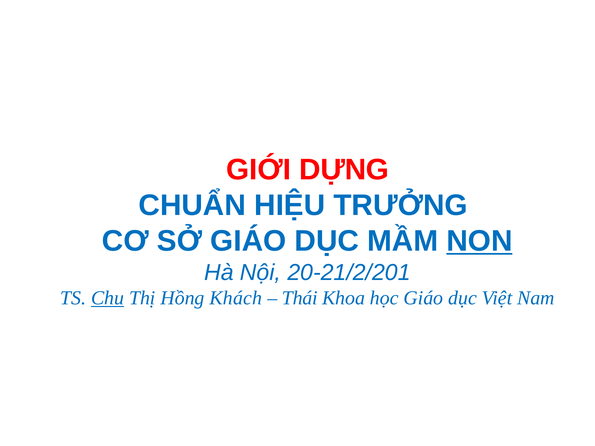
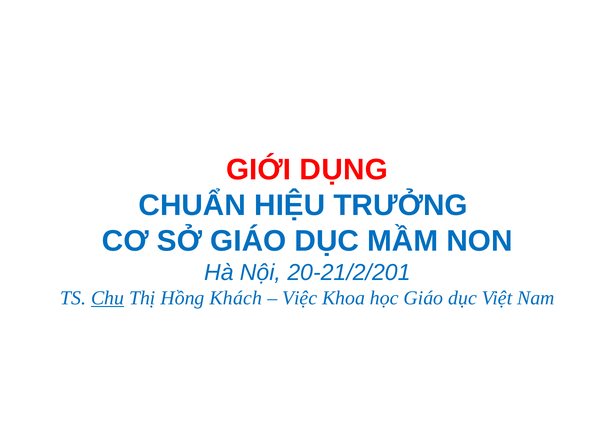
DỰNG: DỰNG -> DỤNG (344, 170)
NON underline: present -> none (479, 241)
Thái: Thái -> Việc (300, 298)
